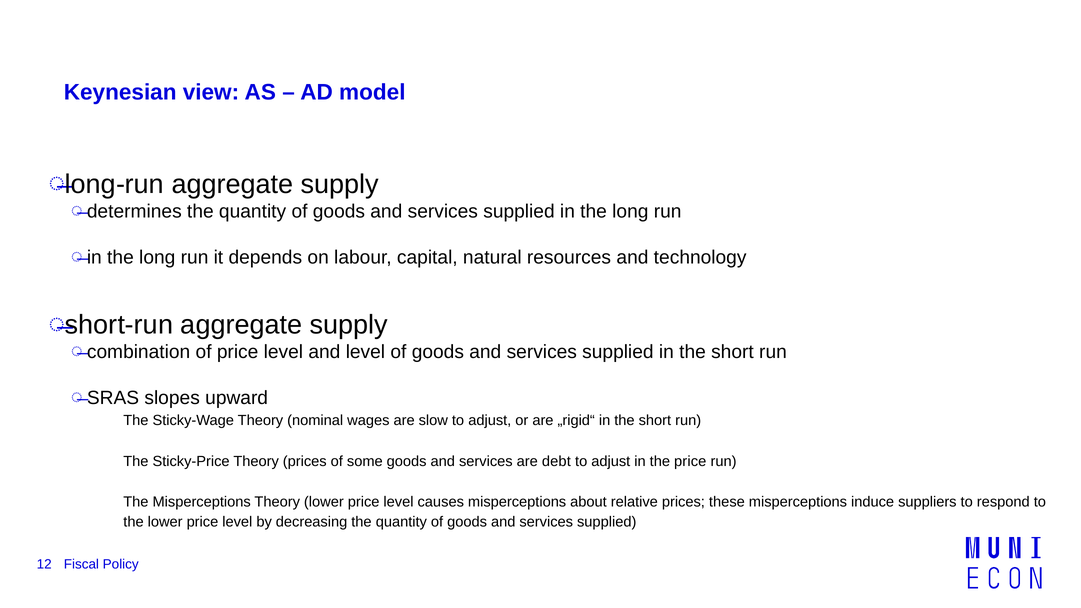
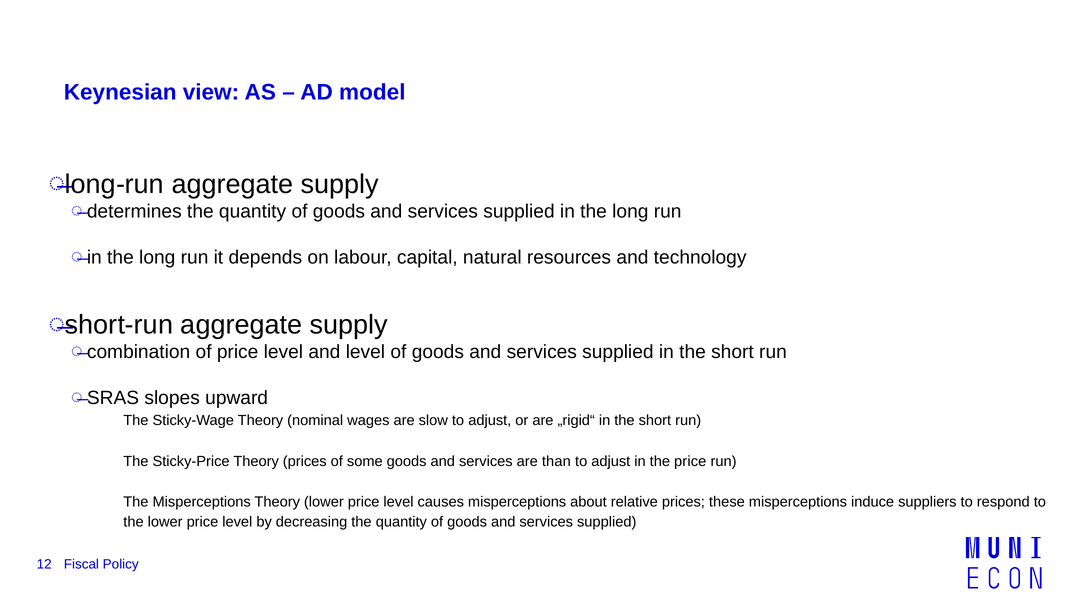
debt: debt -> than (556, 461)
